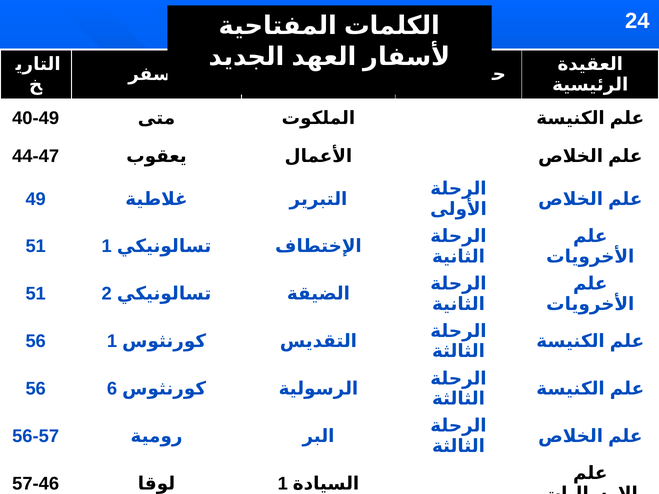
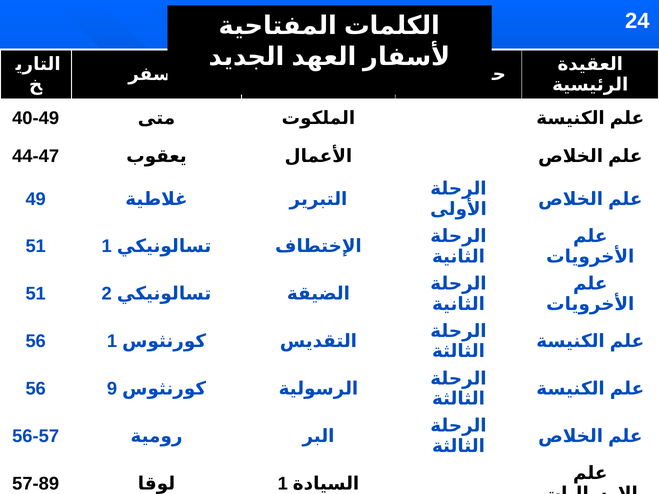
6: 6 -> 9 (112, 389)
57-46: 57-46 -> 57-89 (36, 484)
